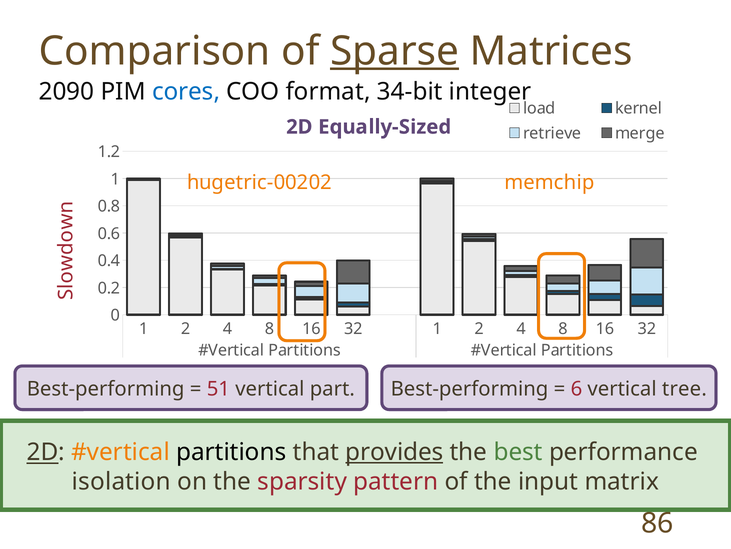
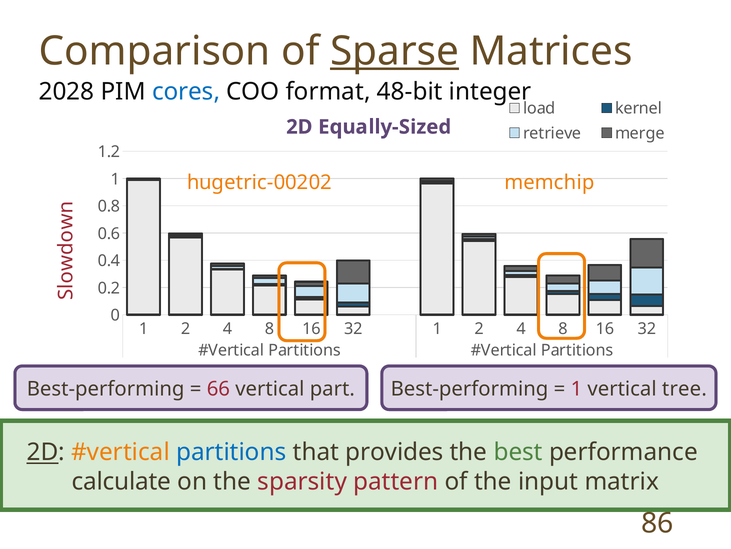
2090: 2090 -> 2028 (66, 92)
34-bit: 34-bit -> 48-bit (410, 92)
51: 51 -> 66 (218, 389)
6: 6 -> 1 (576, 389)
partitions colour: black -> blue (231, 452)
provides underline: present -> none (394, 452)
isolation: isolation -> calculate (122, 481)
